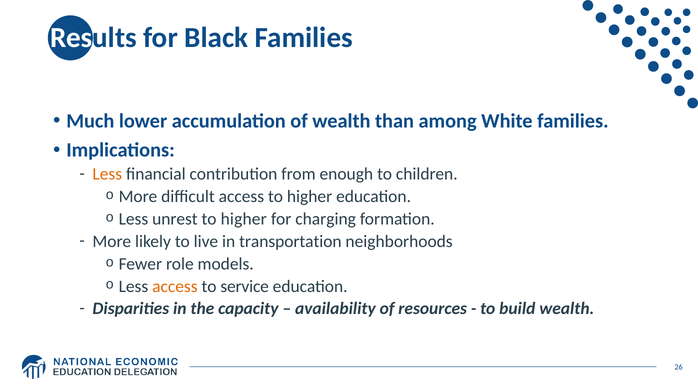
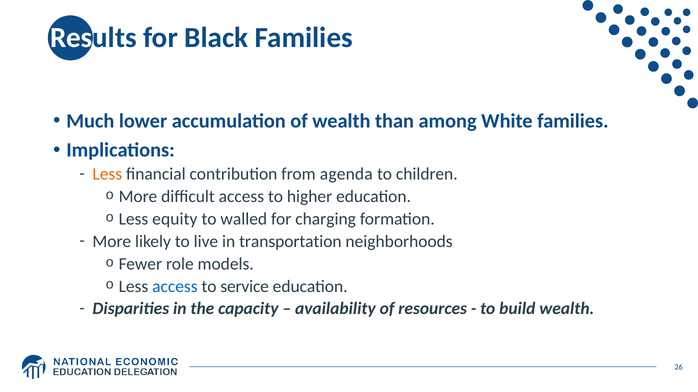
enough: enough -> agenda (346, 174)
unrest: unrest -> equity (175, 219)
higher: higher -> walled (244, 219)
access colour: orange -> blue (175, 287)
